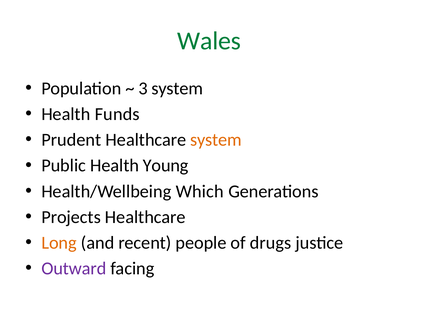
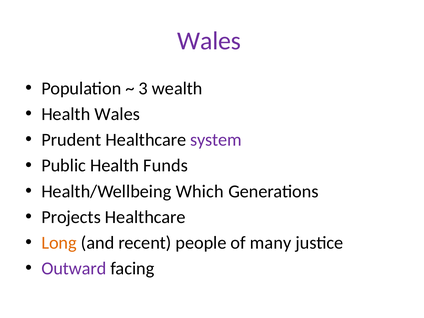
Wales colour: green -> purple (209, 41)
3 system: system -> wealth (177, 89)
Health Funds: Funds -> Wales (117, 114)
system colour: orange -> purple (216, 140)
Young: Young -> Funds (166, 166)
drugs: drugs -> many (271, 243)
